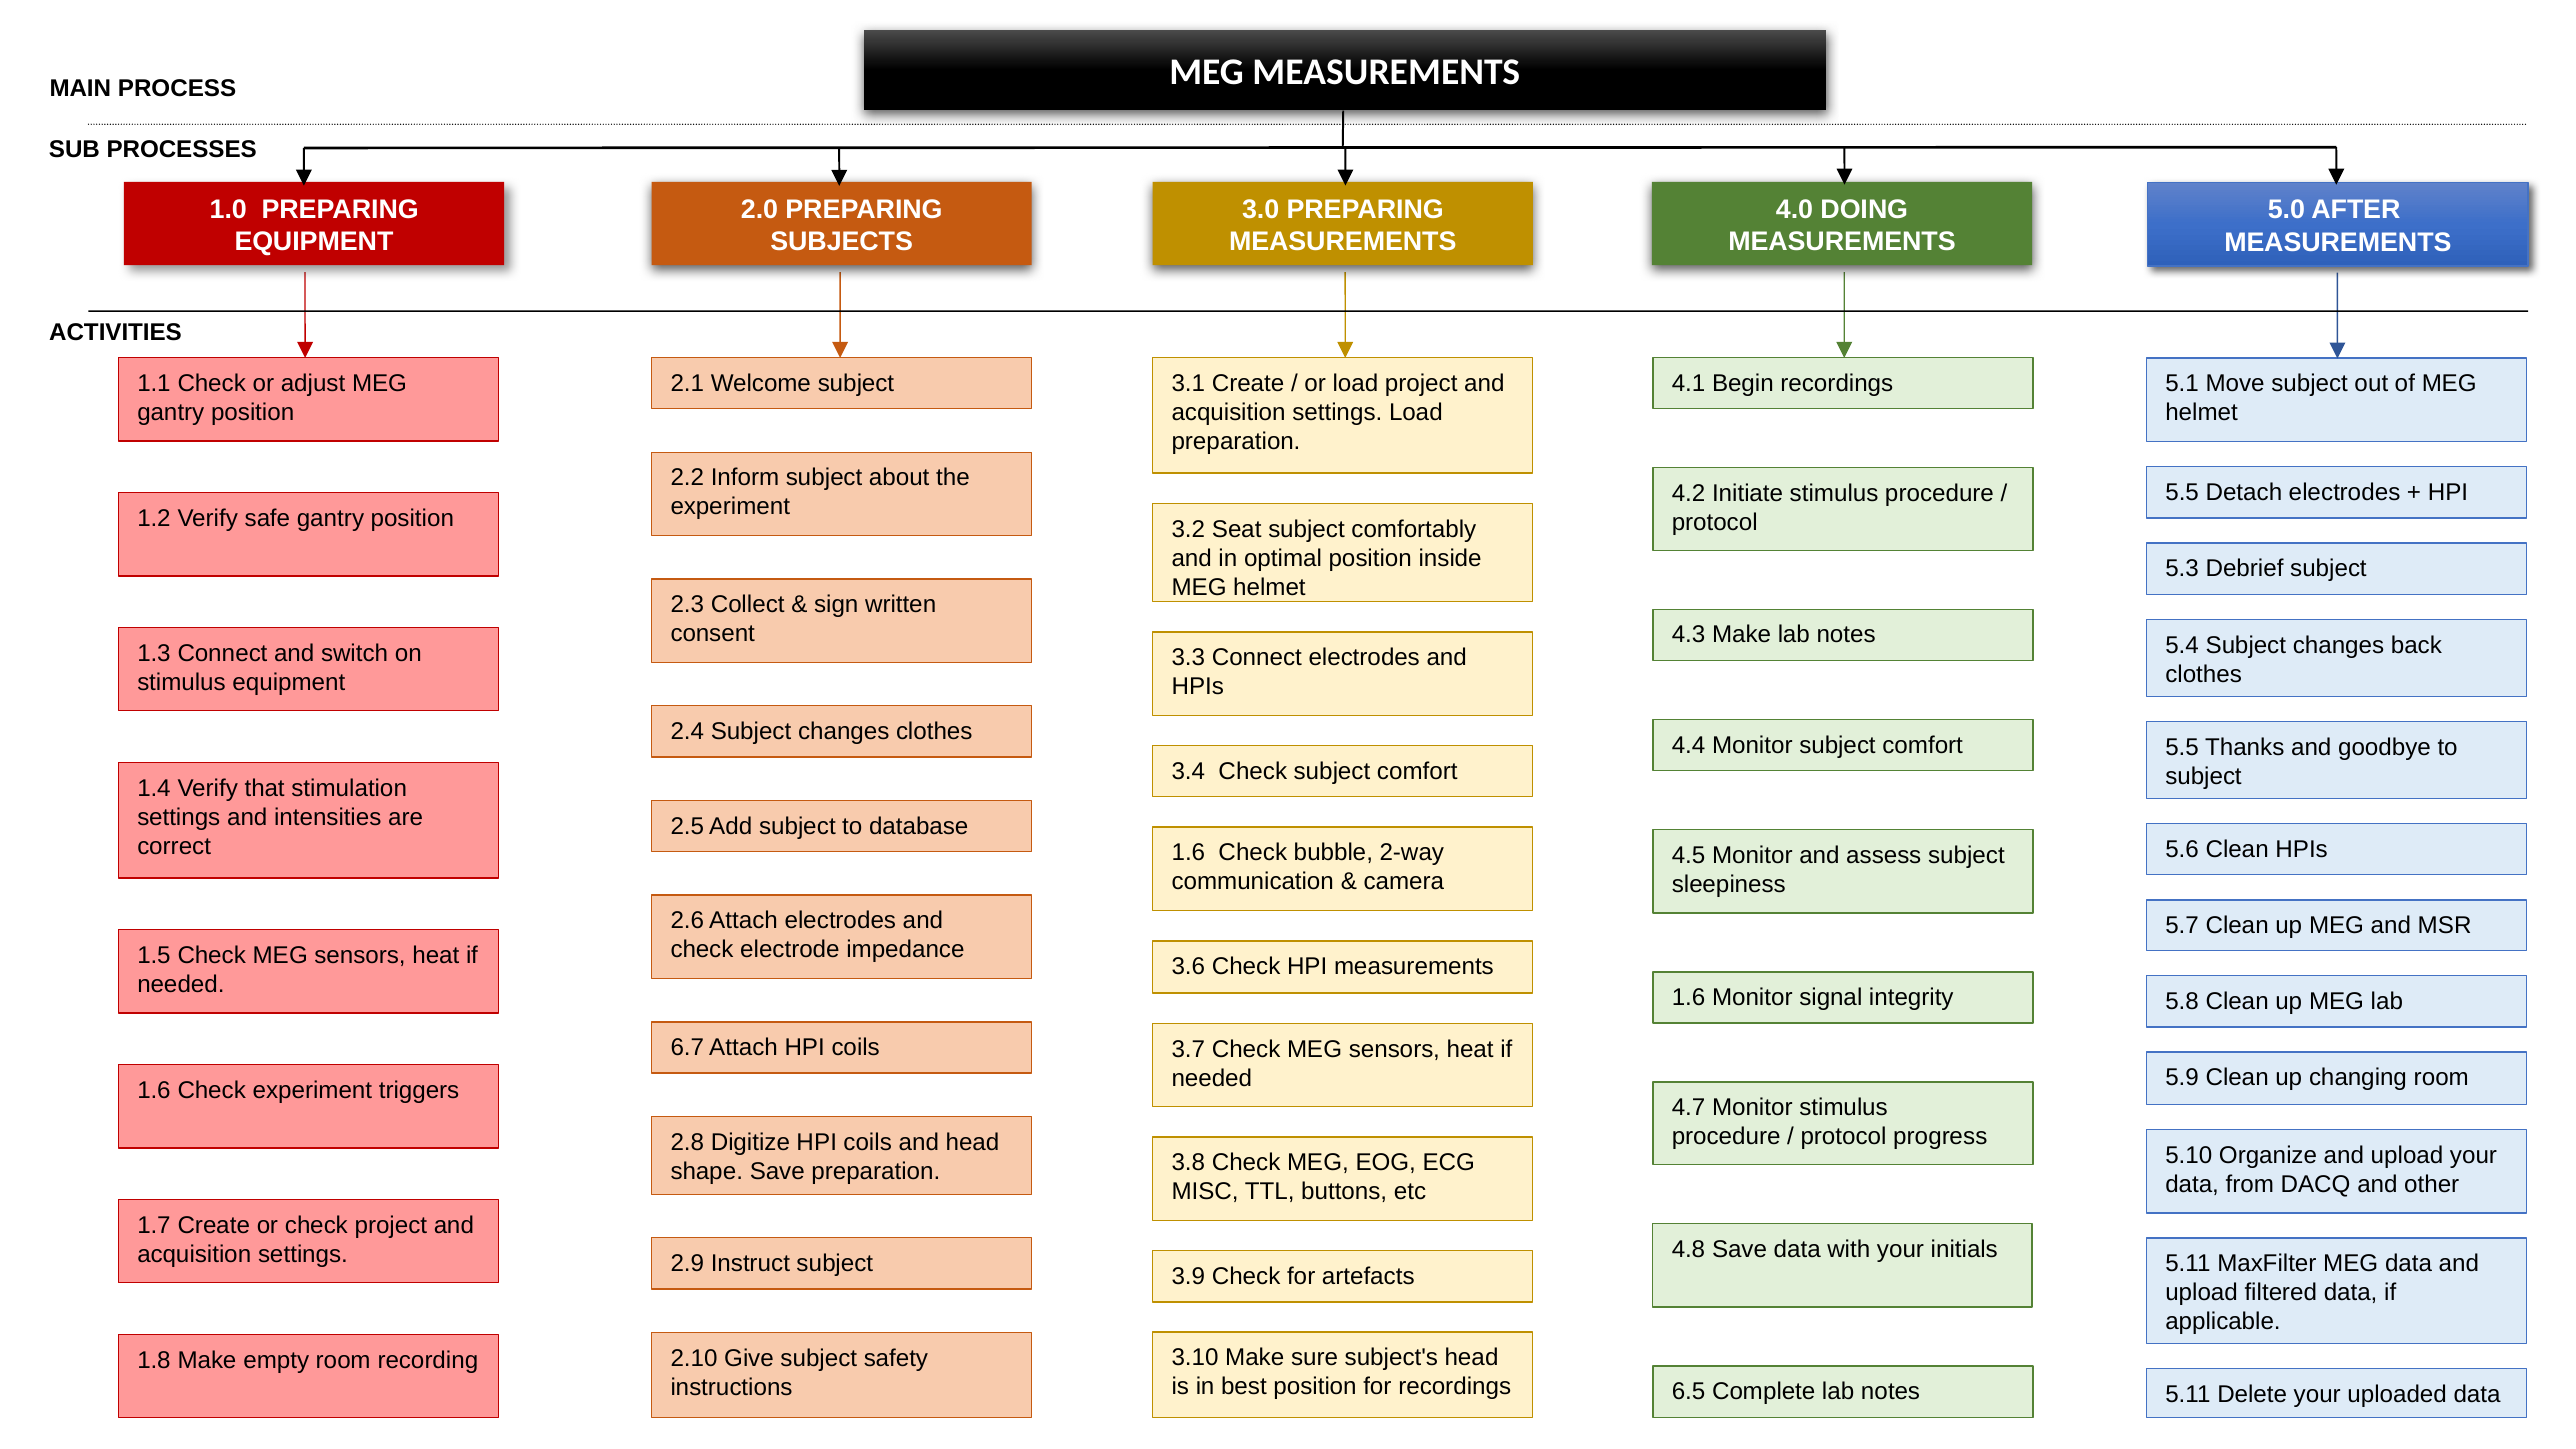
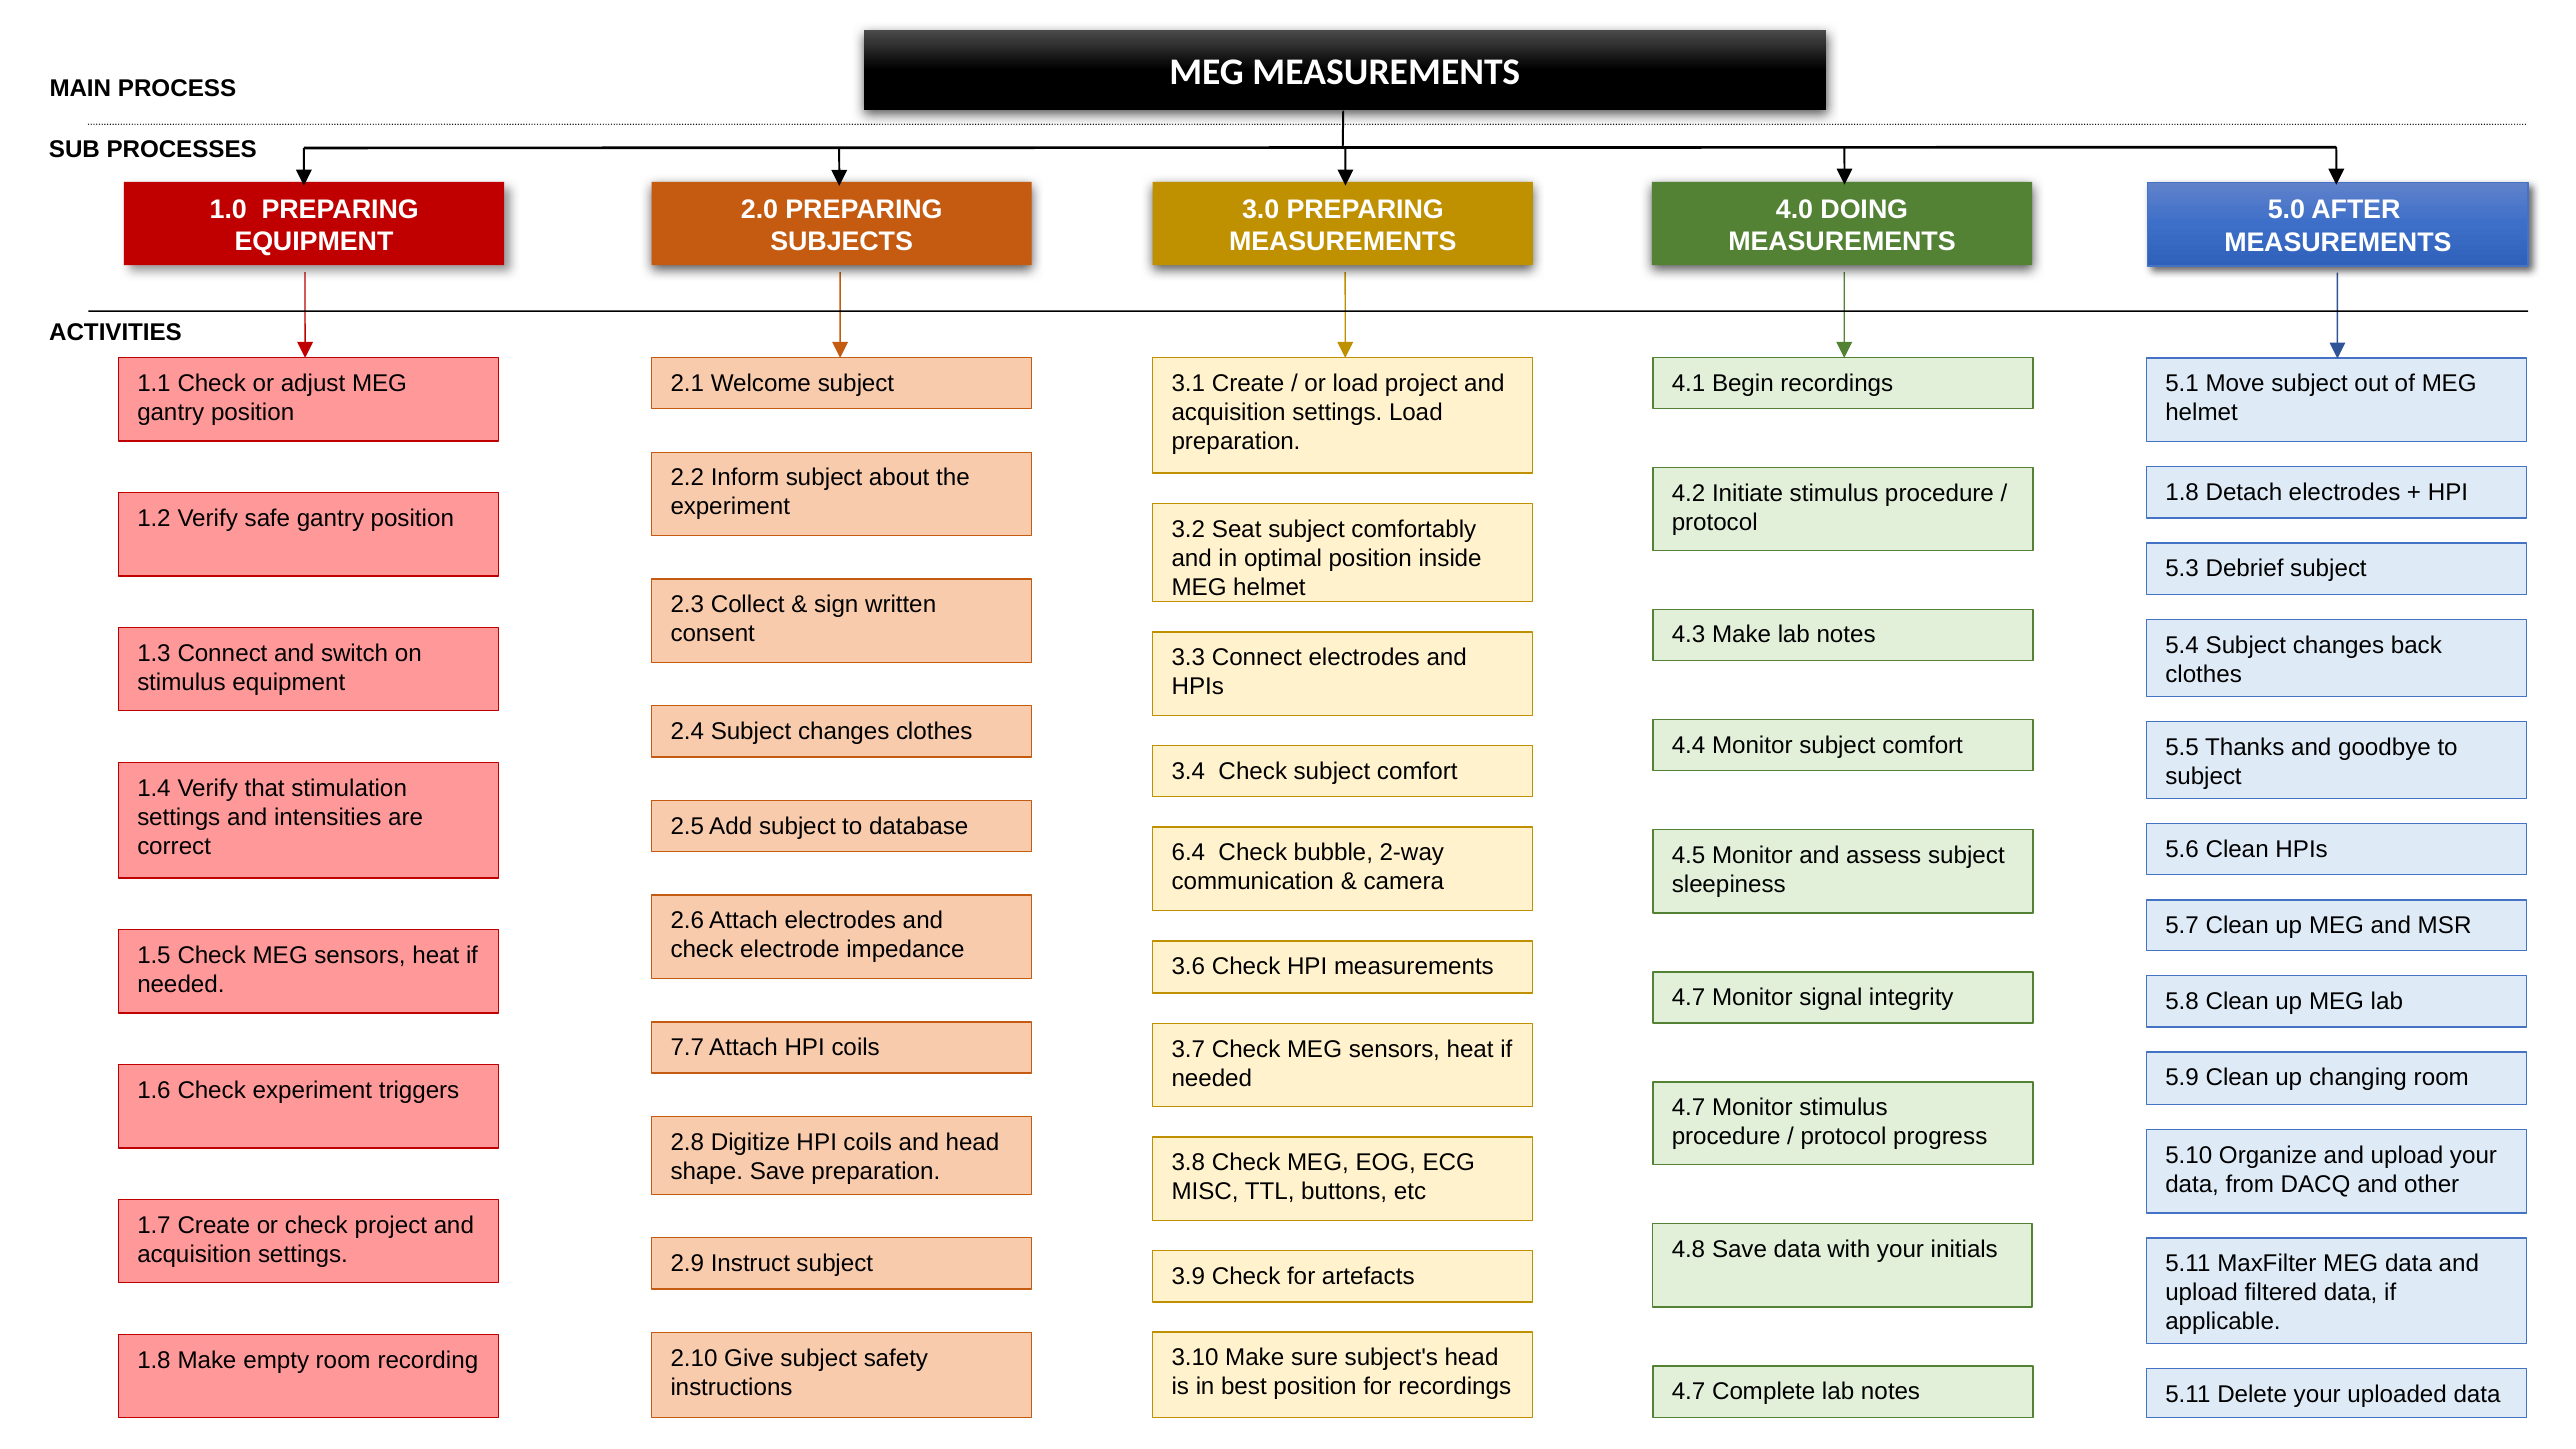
5.5: 5.5 -> 1.8 (2182, 492)
1.6: 1.6 -> 6.4 (1188, 853)
1.6: 1.6 -> 4.7 (1689, 998)
6.7: 6.7 -> 7.7 (687, 1048)
6.5: 6.5 -> 4.7 (1689, 1392)
